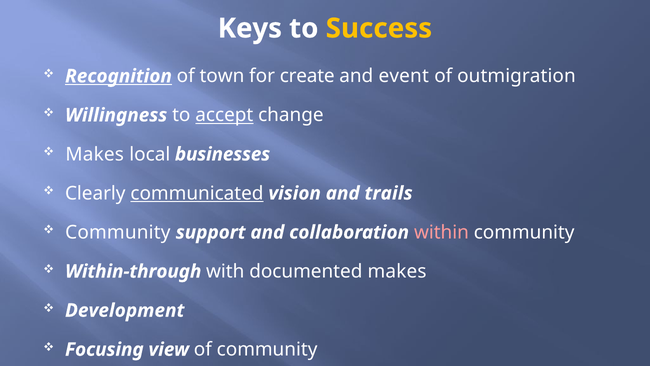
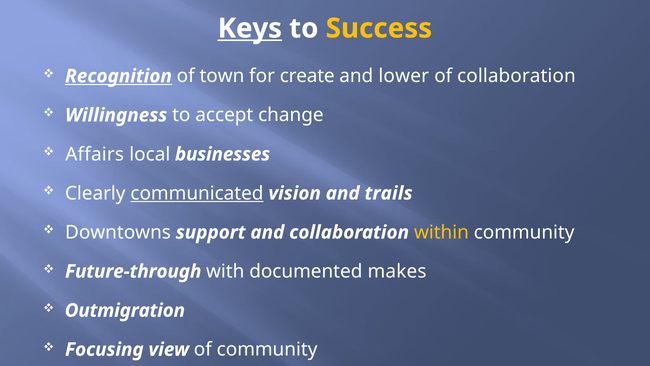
Keys underline: none -> present (250, 28)
event: event -> lower (404, 76)
of outmigration: outmigration -> collaboration (516, 76)
accept underline: present -> none (224, 115)
Makes: Makes -> Affairs (95, 154)
Community: Community -> Downtowns (118, 232)
within colour: pink -> yellow (441, 232)
Within-through: Within-through -> Future-through (133, 271)
Development: Development -> Outmigration (125, 310)
